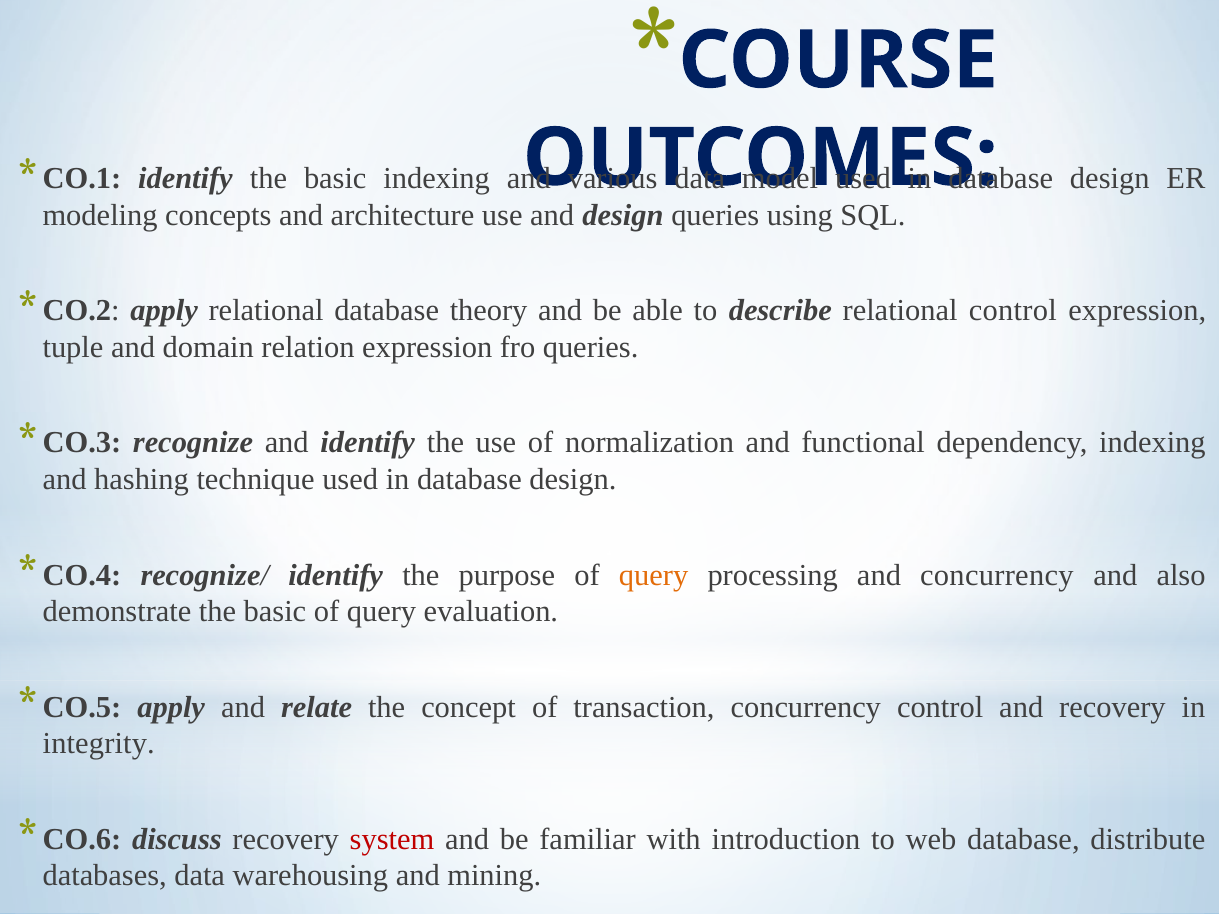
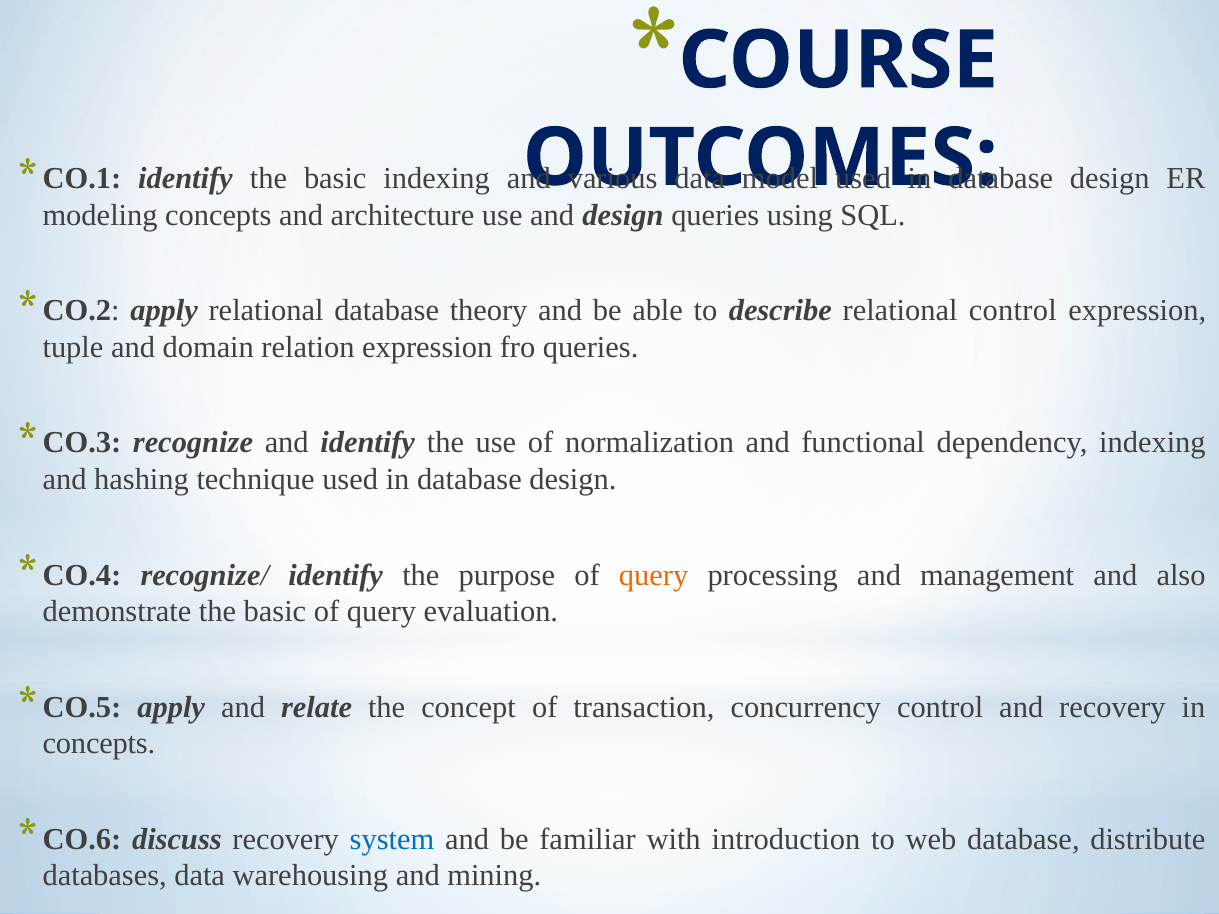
and concurrency: concurrency -> management (997, 575)
integrity: integrity -> concepts (99, 744)
system colour: red -> blue (392, 839)
